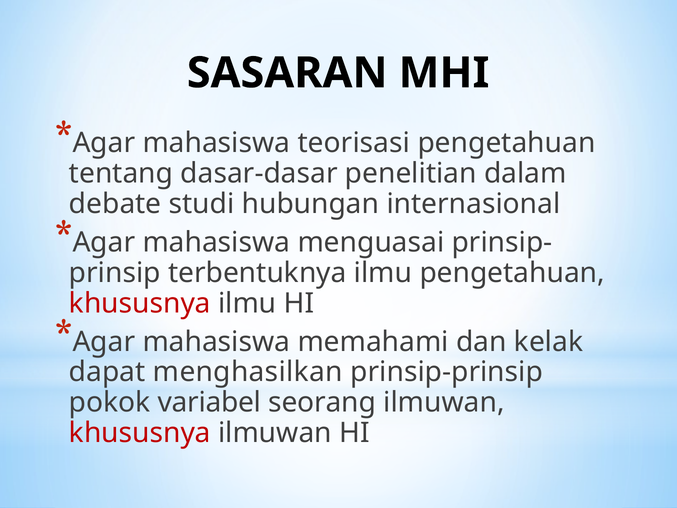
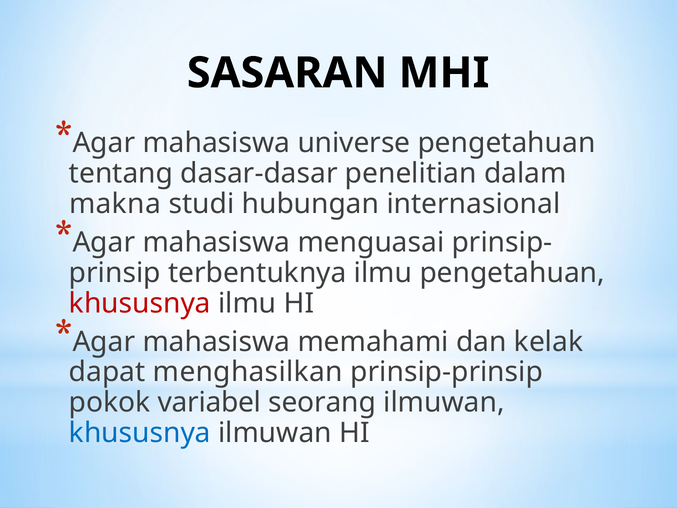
teorisasi: teorisasi -> universe (354, 143)
debate: debate -> makna (115, 204)
khususnya colour: red -> blue (140, 433)
